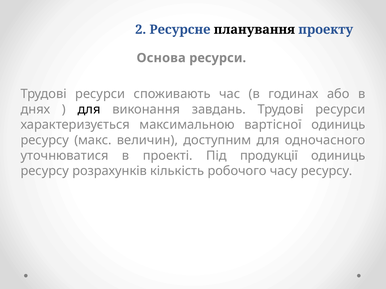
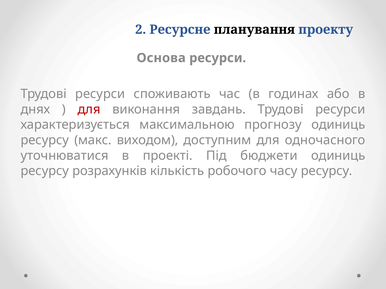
для colour: black -> red (89, 109)
вартісної: вартісної -> прогнозу (273, 125)
величин: величин -> виходом (148, 140)
продукції: продукції -> бюджети (269, 156)
